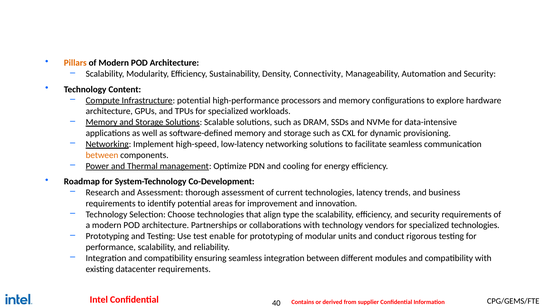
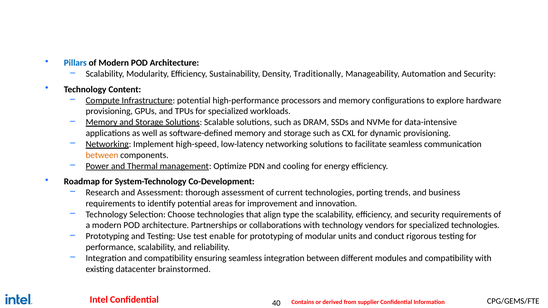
Pillars colour: orange -> blue (75, 63)
Connectivity: Connectivity -> Traditionally (318, 74)
architecture: architecture -> provisioning (109, 111)
latency: latency -> porting (369, 193)
datacenter requirements: requirements -> brainstormed (184, 269)
